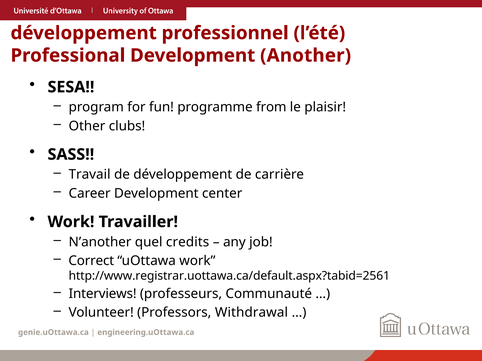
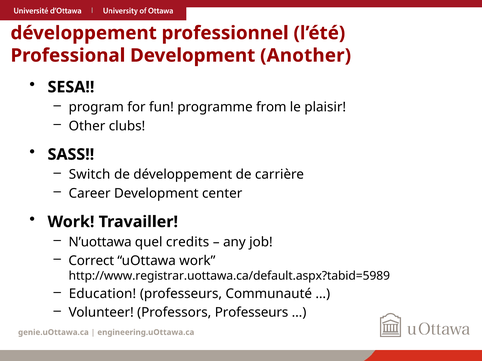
Travail: Travail -> Switch (90, 175)
N’another: N’another -> N’uottawa (100, 242)
http://www.registrar.uottawa.ca/default.aspx?tabid=2561: http://www.registrar.uottawa.ca/default.aspx?tabid=2561 -> http://www.registrar.uottawa.ca/default.aspx?tabid=5989 (229, 276)
Interviews: Interviews -> Education (102, 294)
Professors Withdrawal: Withdrawal -> Professeurs (252, 313)
